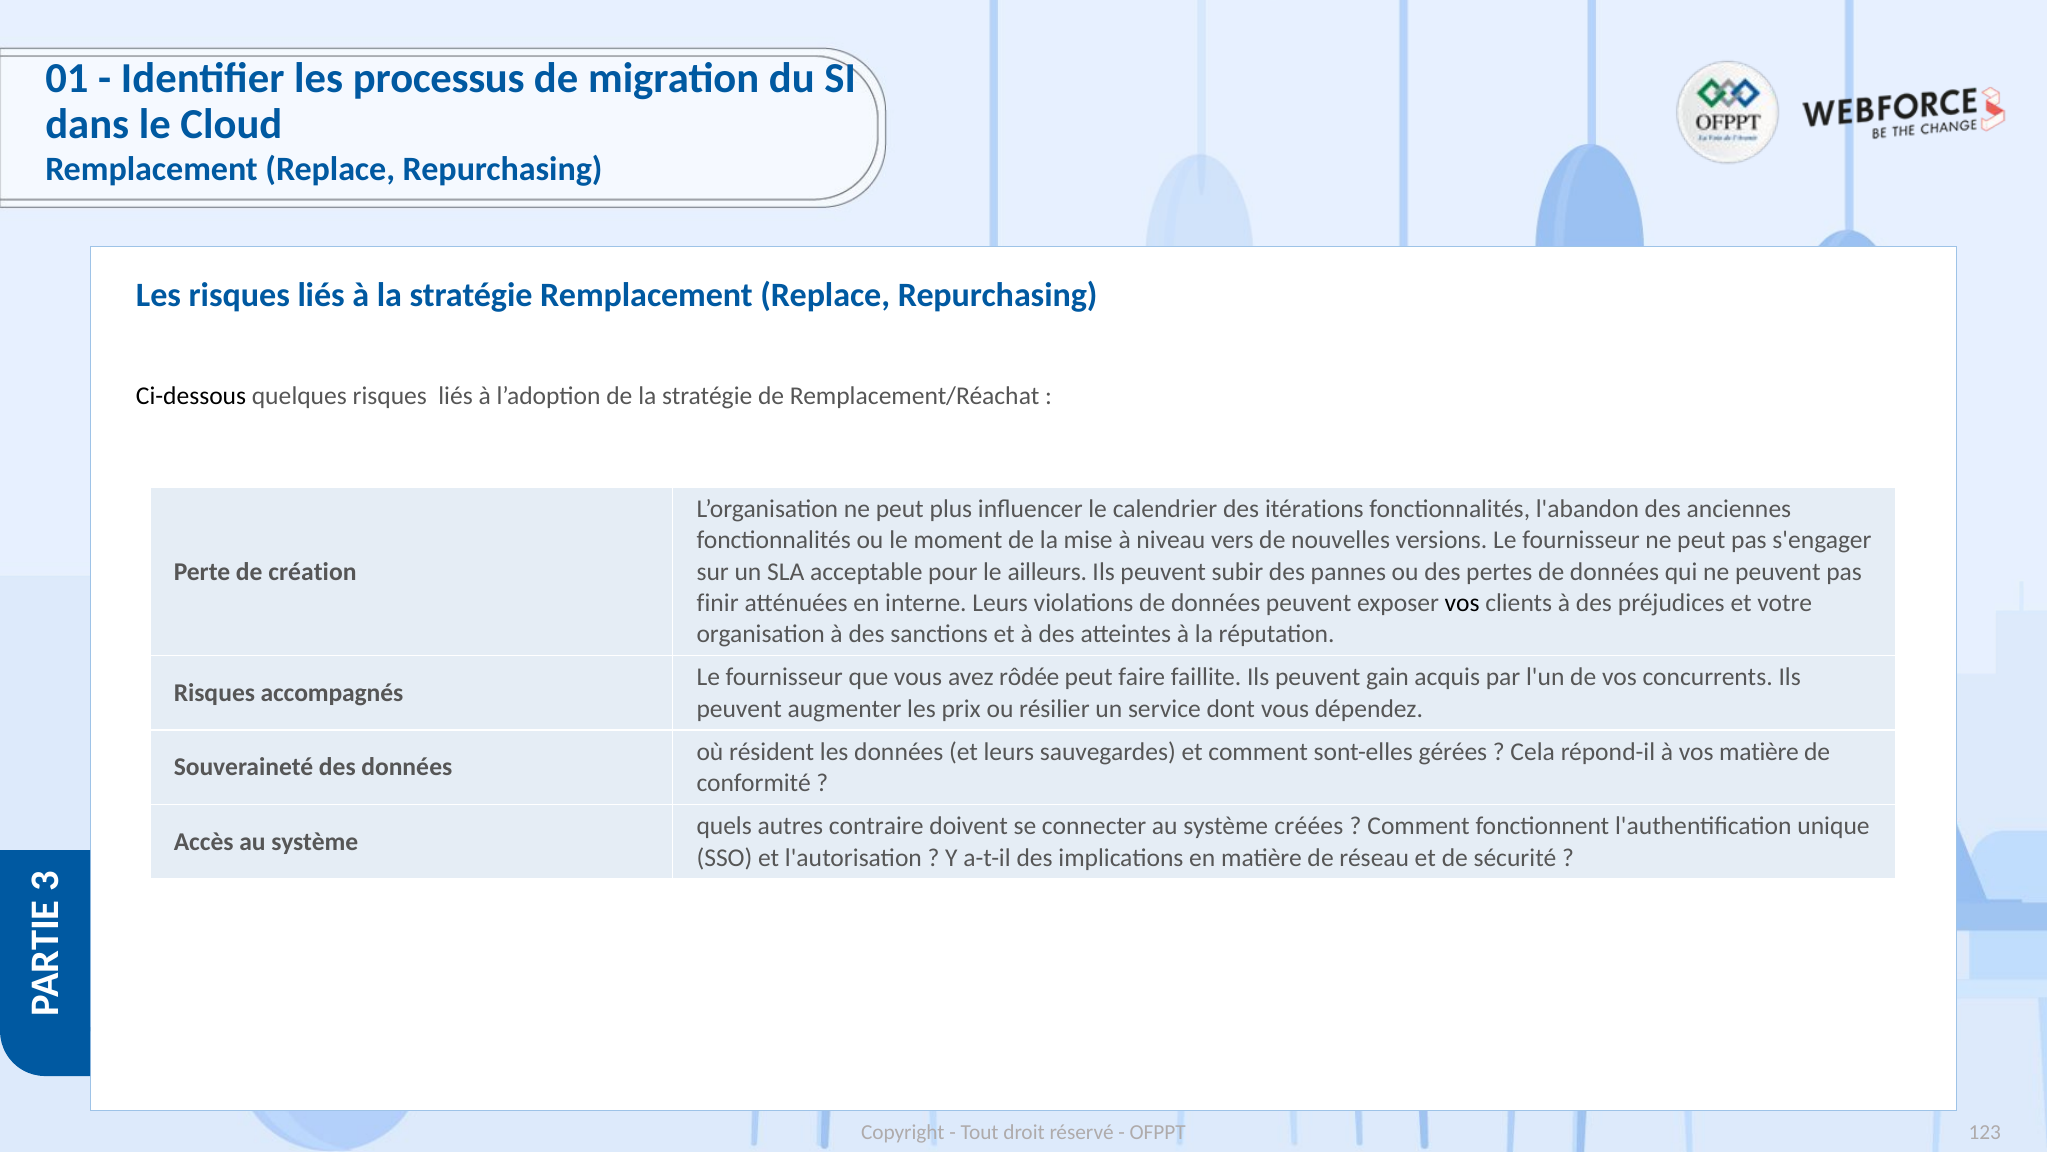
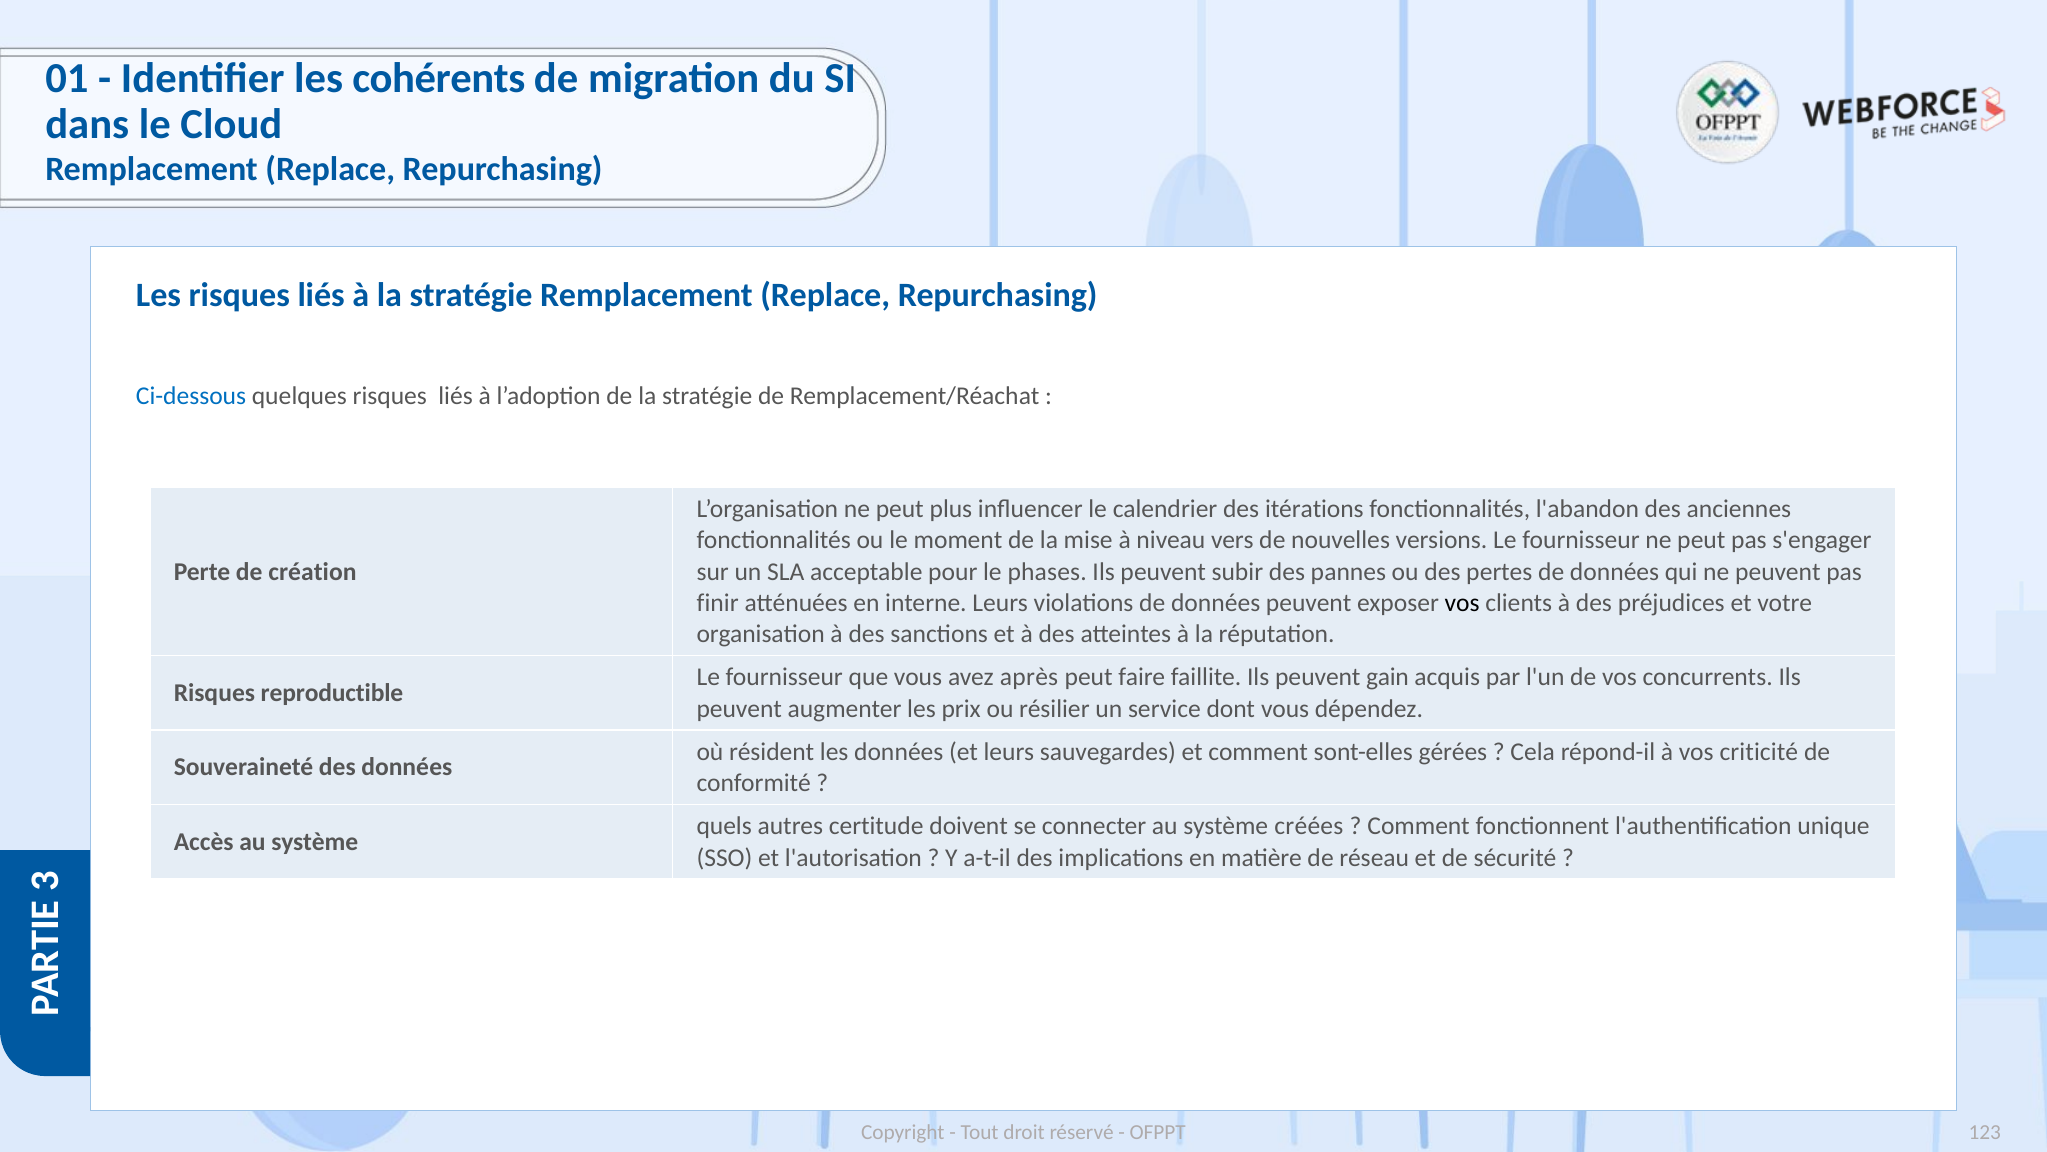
processus: processus -> cohérents (439, 79)
Ci-dessous colour: black -> blue (191, 396)
ailleurs: ailleurs -> phases (1047, 571)
rôdée: rôdée -> après (1029, 677)
accompagnés: accompagnés -> reproductible (332, 693)
vos matière: matière -> criticité (1759, 752)
contraire: contraire -> certitude (876, 826)
